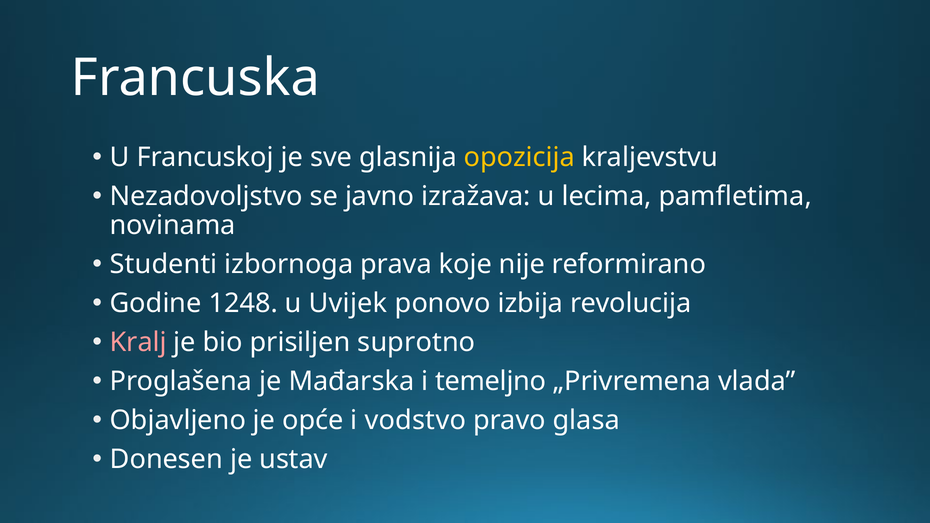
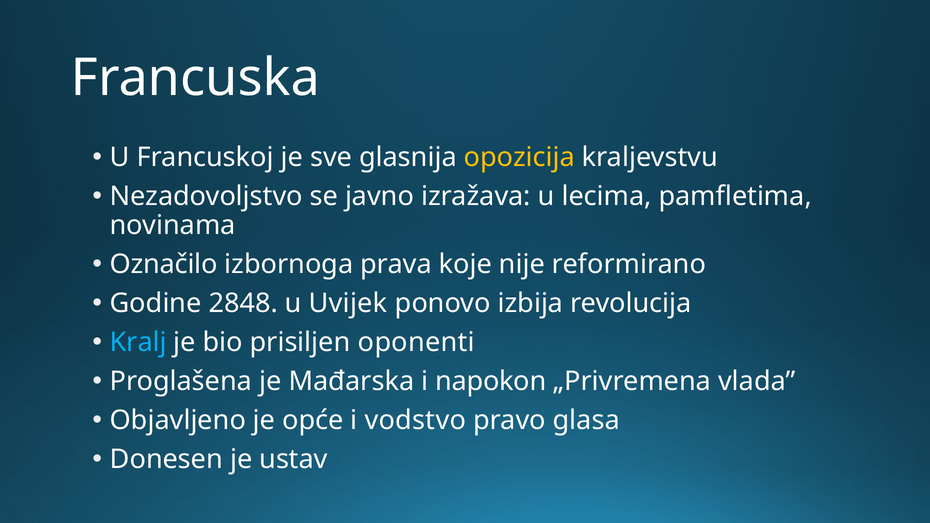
Studenti: Studenti -> Označilo (164, 265)
1248: 1248 -> 2848 (243, 304)
Kralj colour: pink -> light blue (138, 343)
suprotno: suprotno -> oponenti (416, 343)
temeljno: temeljno -> napokon (491, 382)
